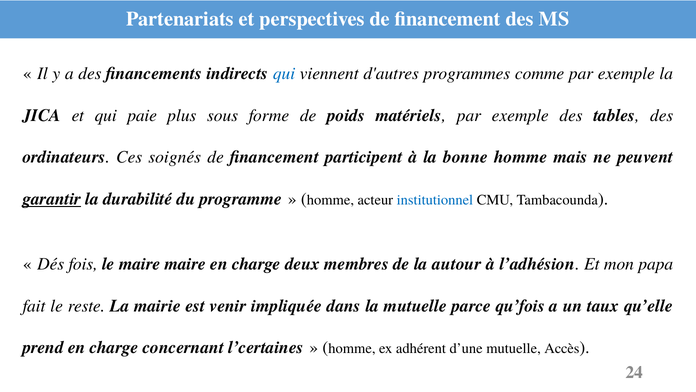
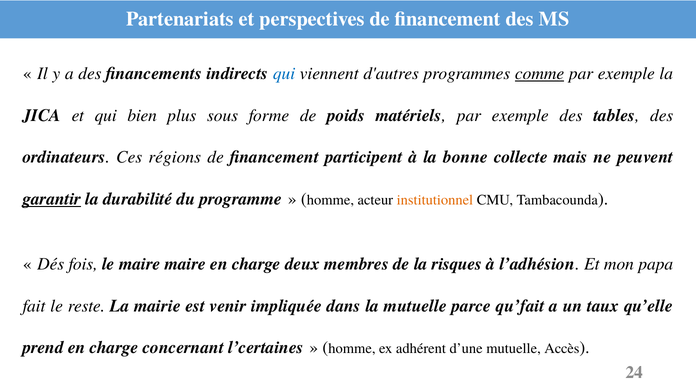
comme underline: none -> present (540, 73)
paie: paie -> bien (142, 115)
soignés: soignés -> régions (175, 157)
bonne homme: homme -> collecte (521, 157)
institutionnel colour: blue -> orange (435, 200)
autour: autour -> risques (457, 264)
qu’fois: qu’fois -> qu’fait (520, 305)
